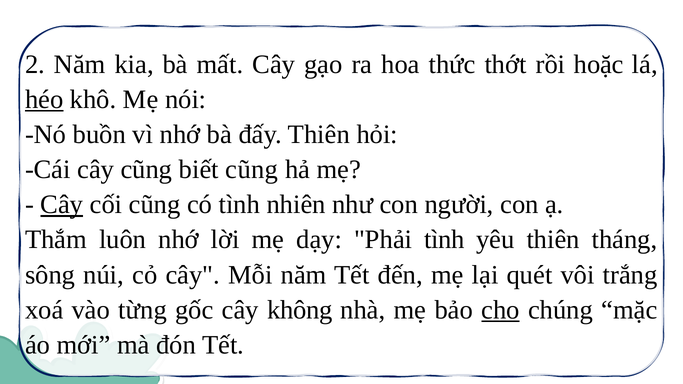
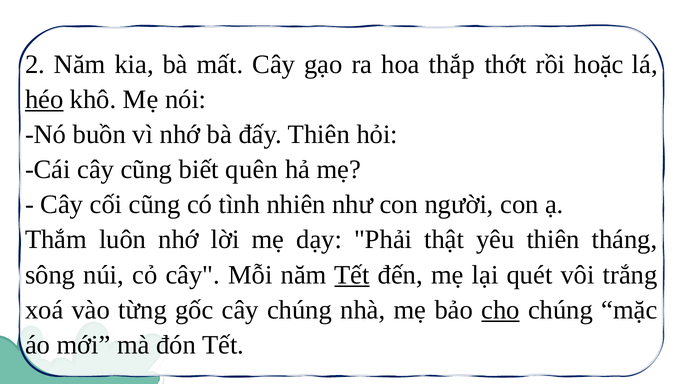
thức: thức -> thắp (452, 64)
biết cũng: cũng -> quên (252, 170)
Cây underline: present -> none (62, 205)
Phải tình: tình -> thật (444, 240)
Tết underline: none -> present (352, 275)
cây không: không -> chúng (300, 310)
